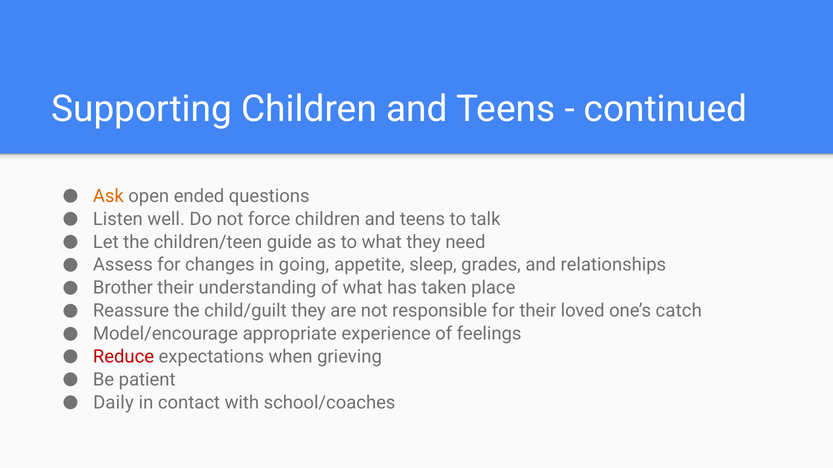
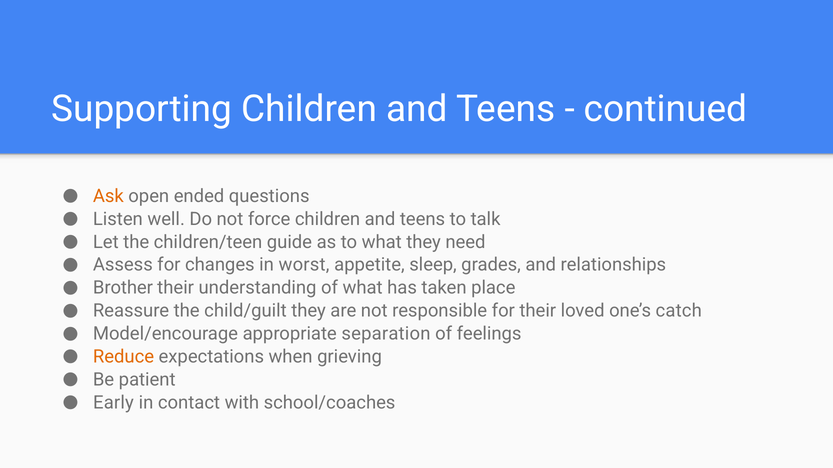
going: going -> worst (304, 265)
experience: experience -> separation (386, 334)
Reduce colour: red -> orange (124, 357)
Daily: Daily -> Early (113, 403)
